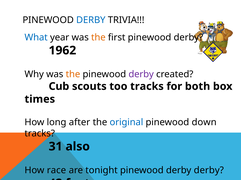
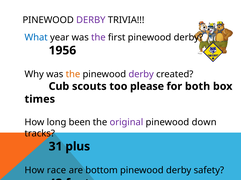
DERBY colour: blue -> purple (91, 20)
the colour: orange -> purple (98, 38)
1962: 1962 -> 1956 (62, 51)
too tracks: tracks -> please (147, 87)
after: after -> been (80, 123)
original colour: blue -> purple (126, 123)
also: also -> plus (78, 147)
tonight: tonight -> bottom (102, 171)
derby derby: derby -> safety (209, 171)
